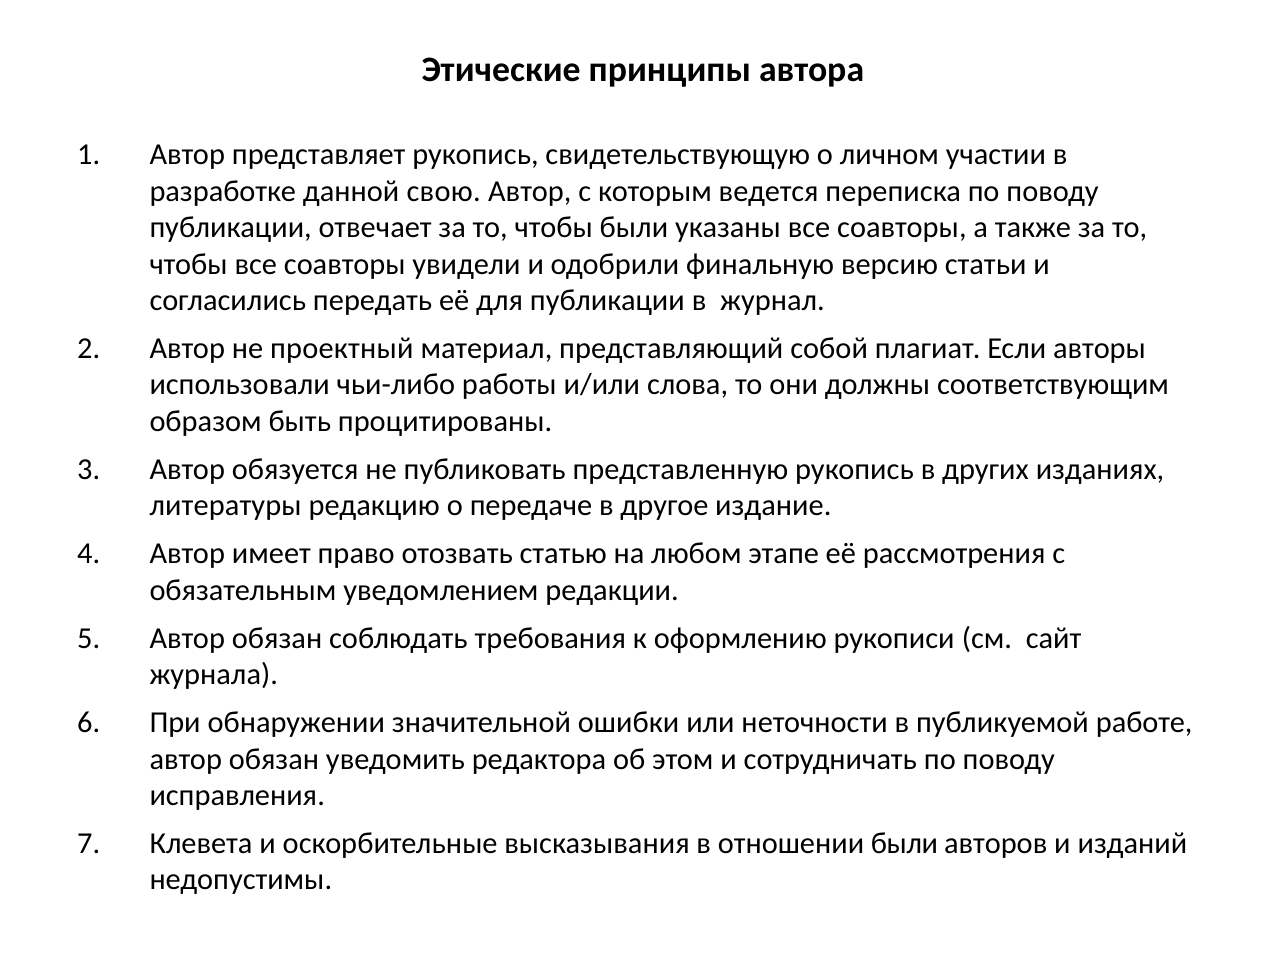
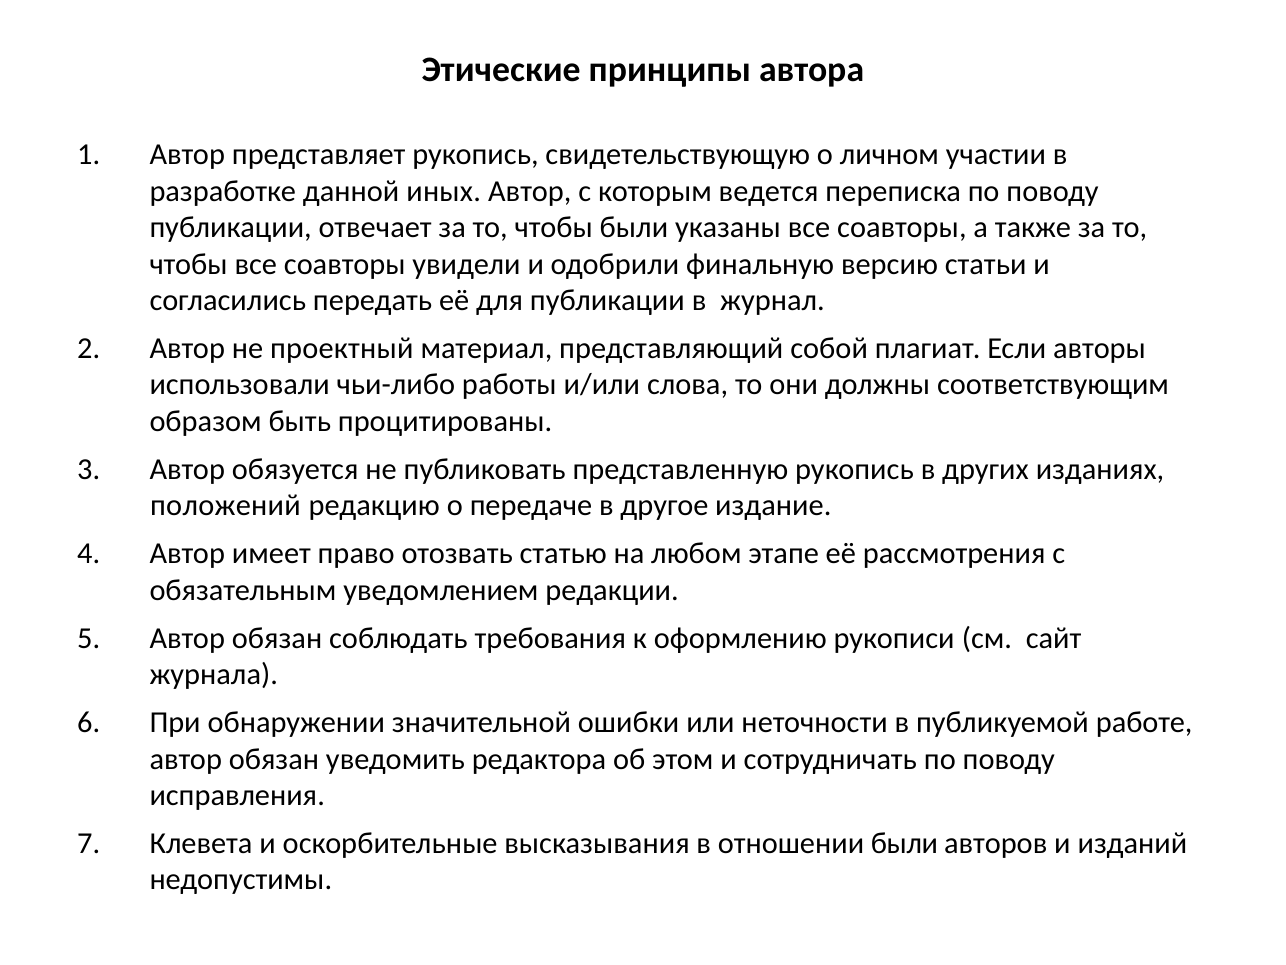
свою: свою -> иных (444, 191)
литературы: литературы -> положений (225, 506)
